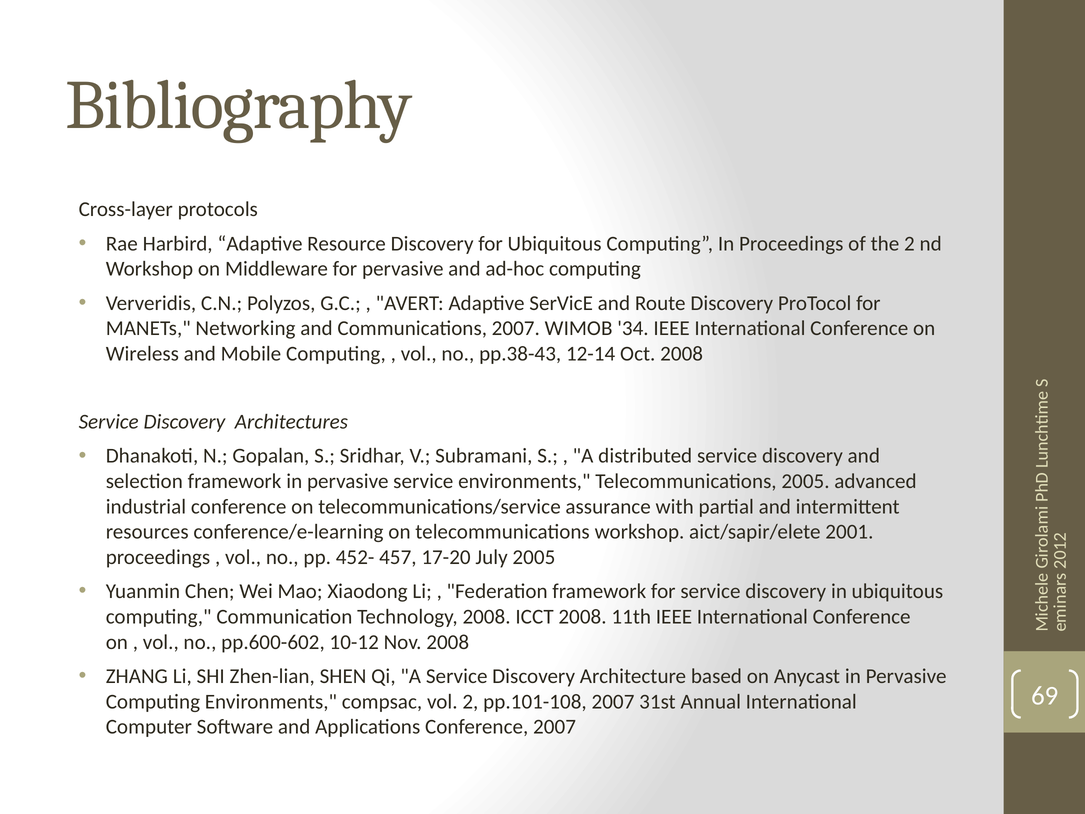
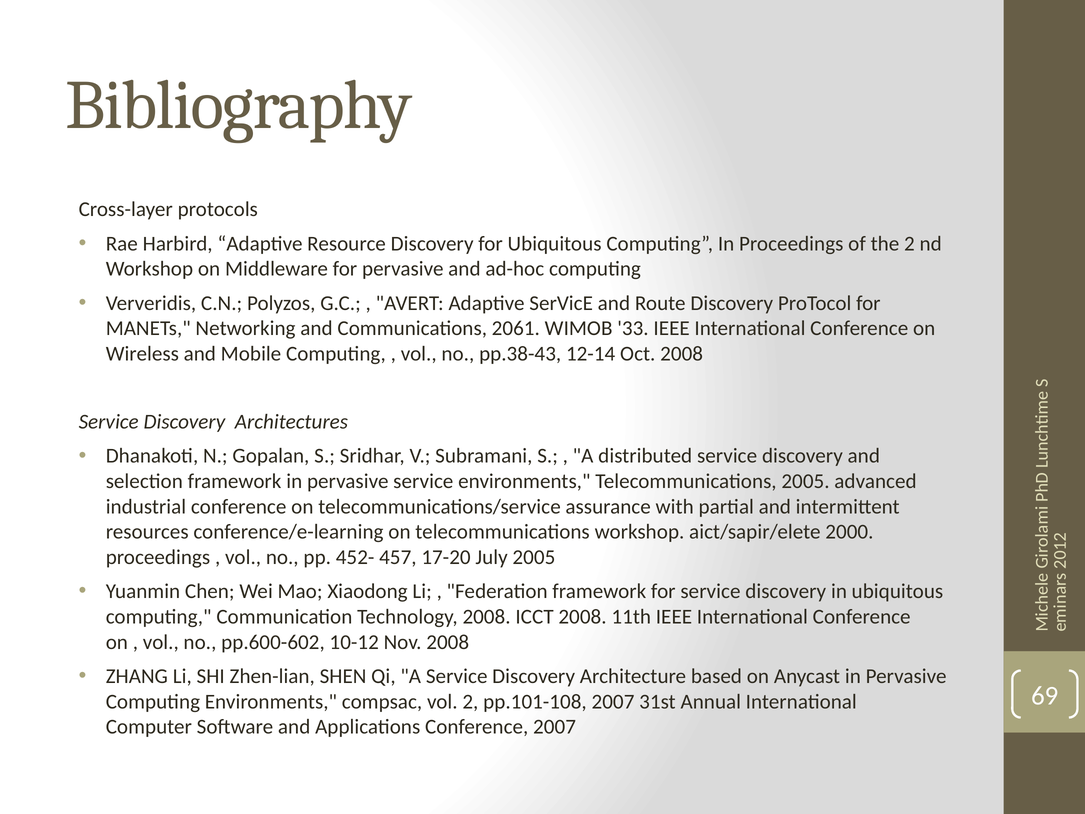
Communications 2007: 2007 -> 2061 (516, 328)
34: 34 -> 33 (633, 328)
2001: 2001 -> 2000 (849, 532)
